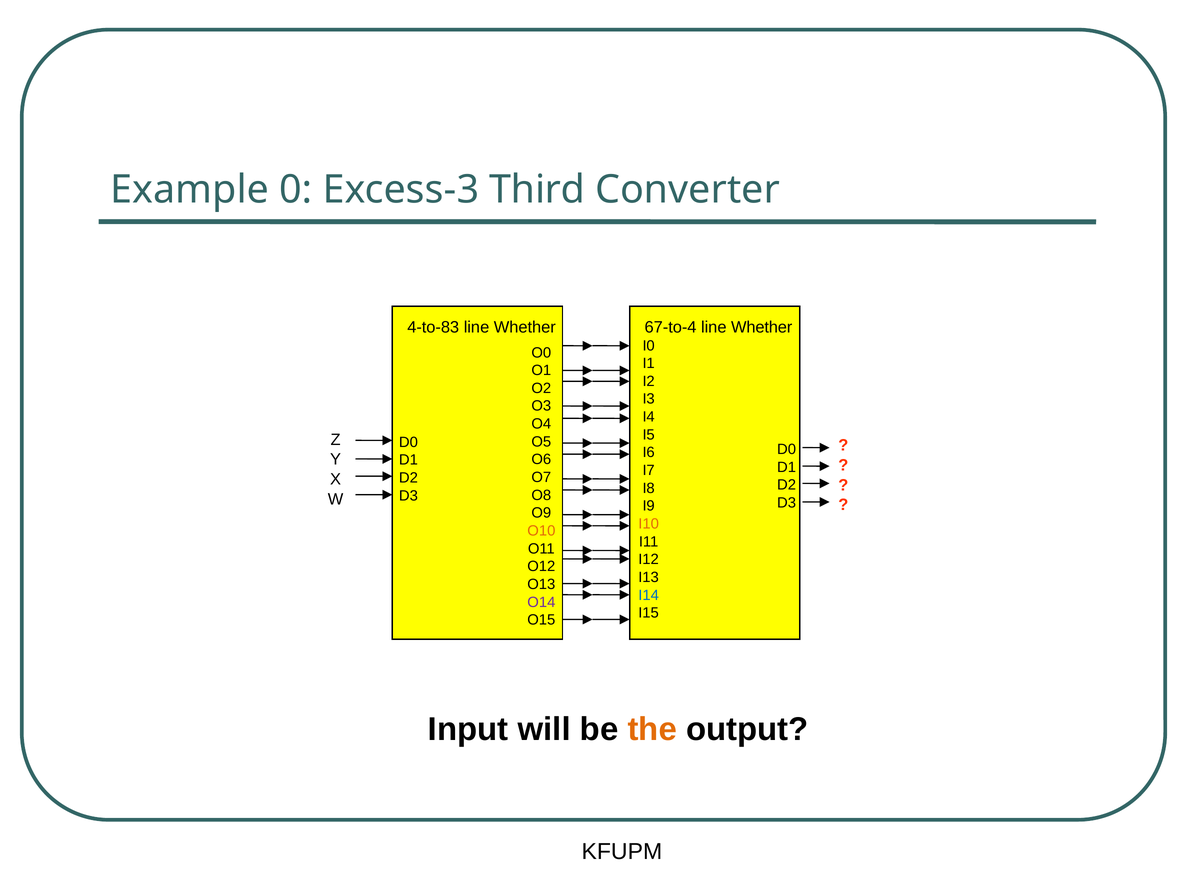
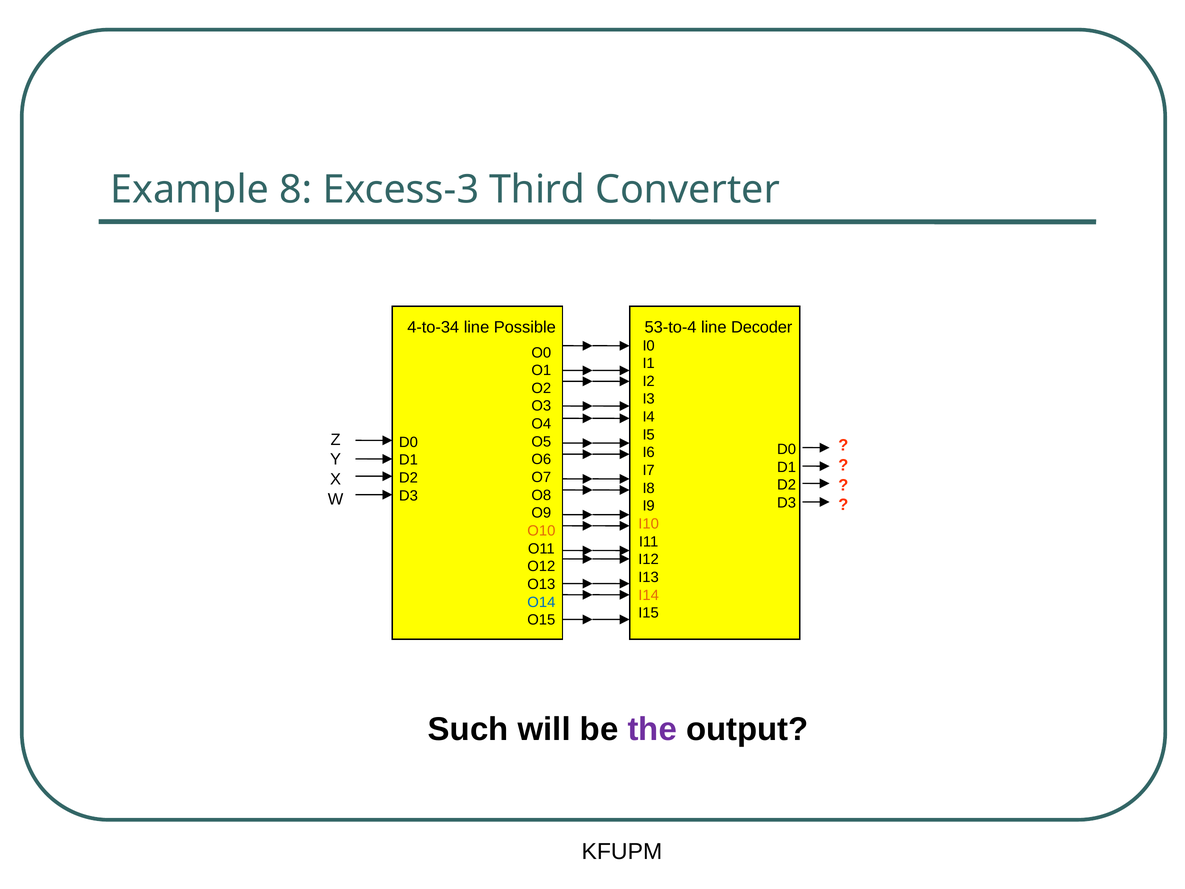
0: 0 -> 8 (296, 190)
4-to-83: 4-to-83 -> 4-to-34 (433, 327)
Whether: Whether -> Possible (525, 327)
67-to-4: 67-to-4 -> 53-to-4 (671, 327)
Whether: Whether -> Decoder (762, 327)
I14 colour: blue -> orange (649, 595)
O14 colour: purple -> blue (541, 602)
Input: Input -> Such (468, 729)
the colour: orange -> purple (652, 729)
